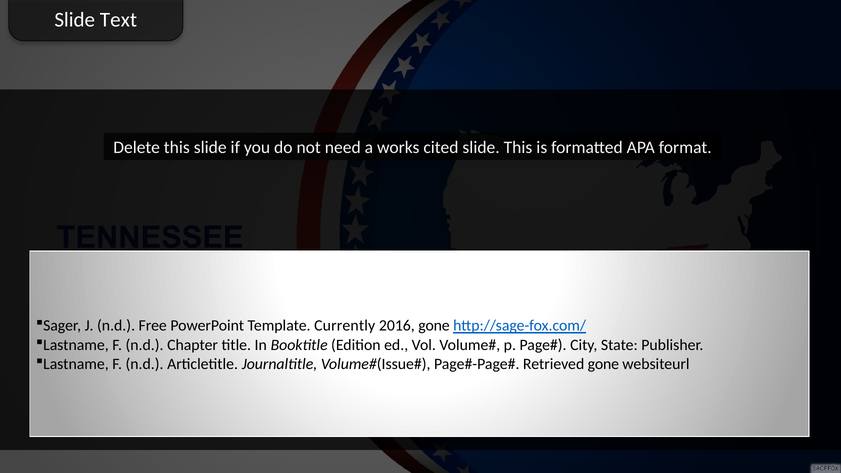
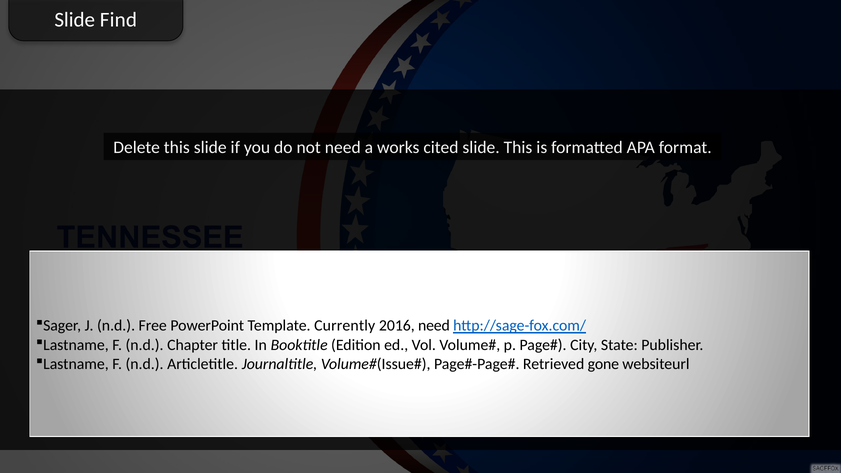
Text: Text -> Find (118, 20)
2016 gone: gone -> need (434, 326)
